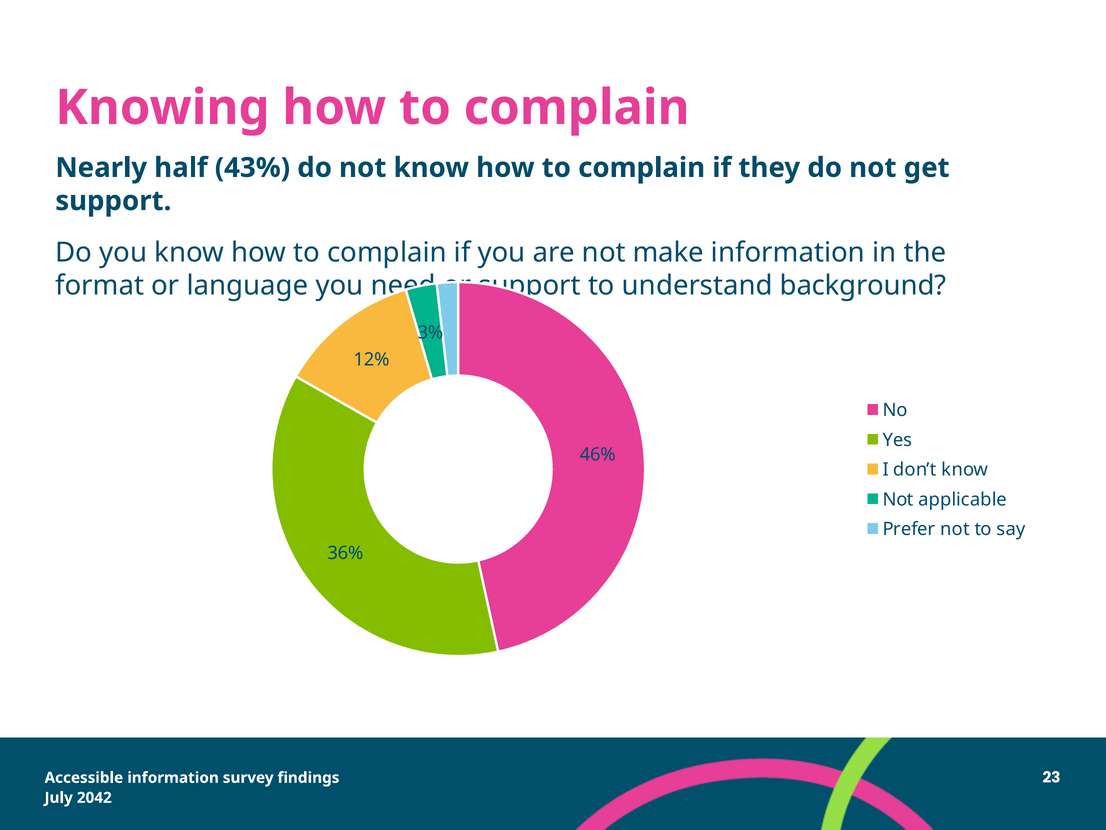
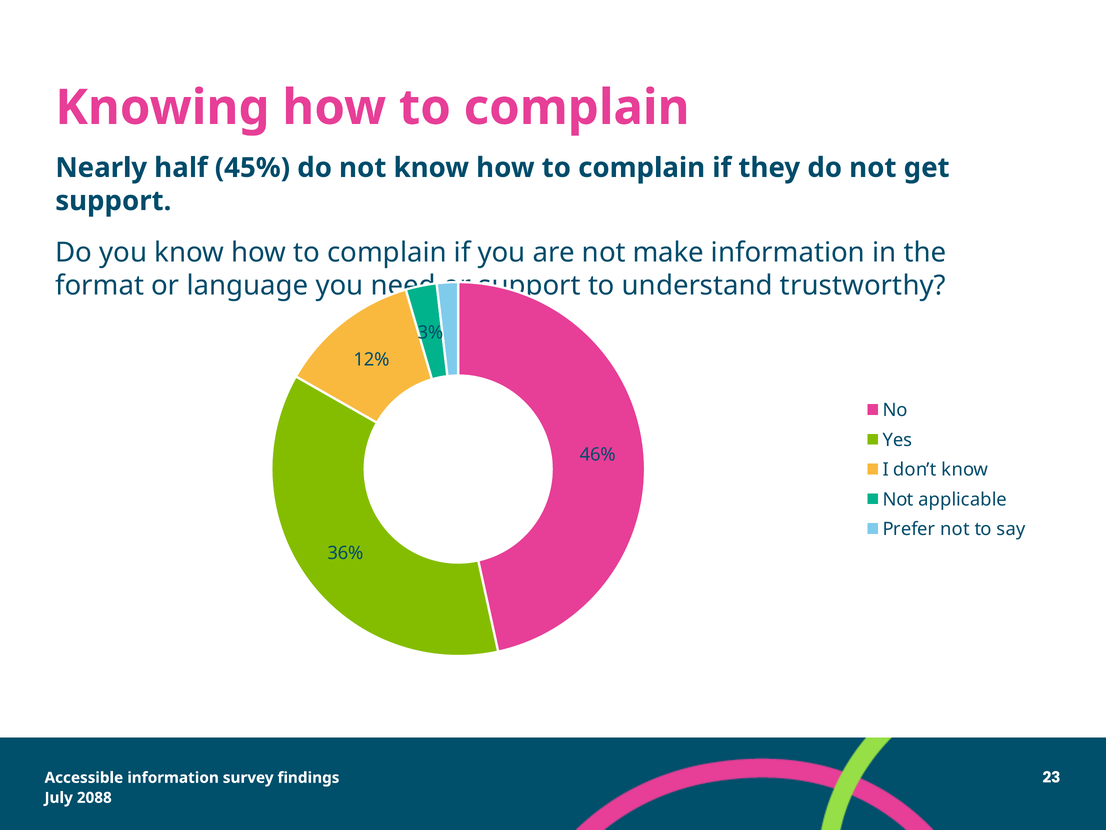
43%: 43% -> 45% (252, 168)
background: background -> trustworthy (863, 286)
2042: 2042 -> 2088 (94, 797)
